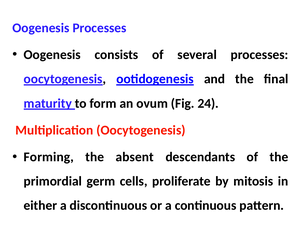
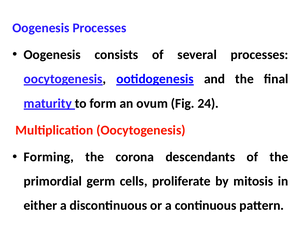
absent: absent -> corona (135, 157)
